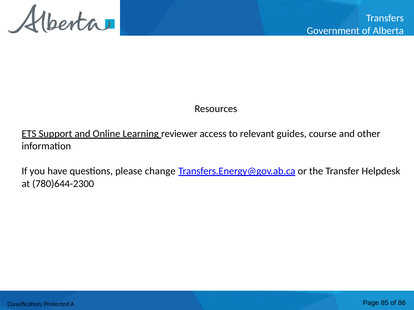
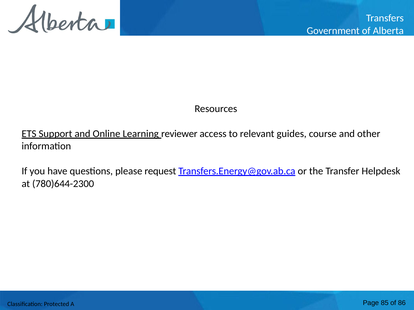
change: change -> request (160, 171)
